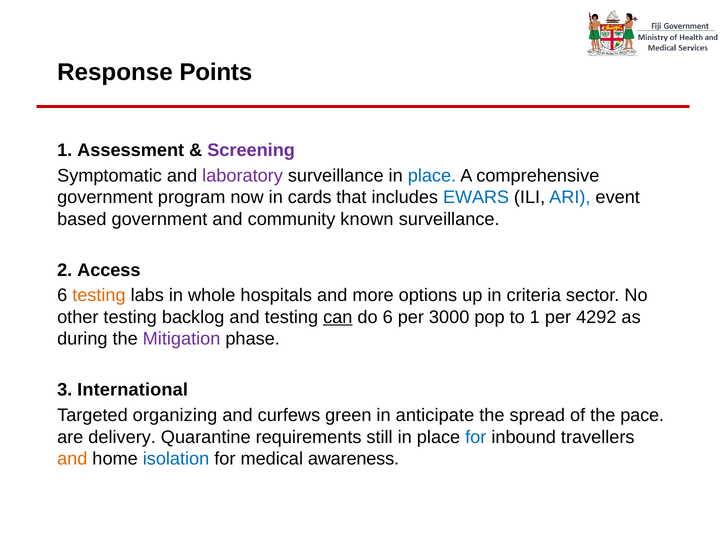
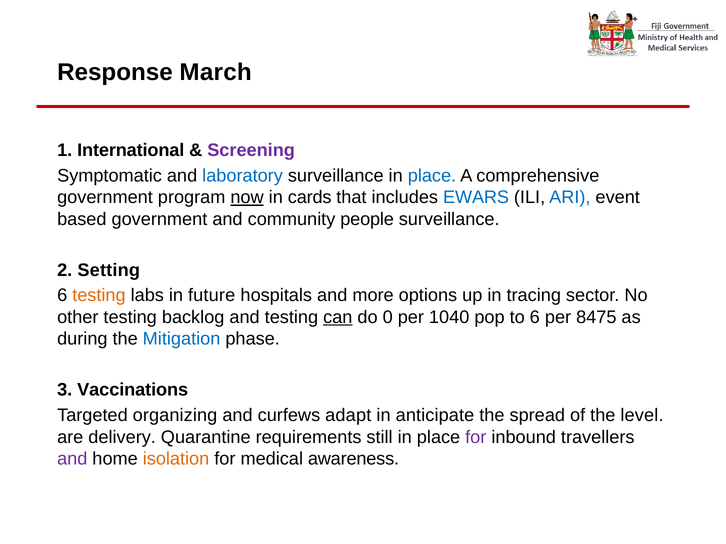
Points: Points -> March (216, 73)
Assessment: Assessment -> International (131, 150)
laboratory colour: purple -> blue (243, 176)
now underline: none -> present (247, 198)
known: known -> people (367, 219)
Access: Access -> Setting (109, 270)
whole: whole -> future (212, 296)
criteria: criteria -> tracing (534, 296)
do 6: 6 -> 0 (388, 318)
3000: 3000 -> 1040 (449, 318)
to 1: 1 -> 6 (535, 318)
4292: 4292 -> 8475 (596, 318)
Mitigation colour: purple -> blue (182, 339)
International: International -> Vaccinations (133, 390)
green: green -> adapt (348, 416)
pace: pace -> level (642, 416)
for colour: blue -> purple (476, 437)
and colour: orange -> purple (72, 459)
isolation colour: blue -> orange (176, 459)
